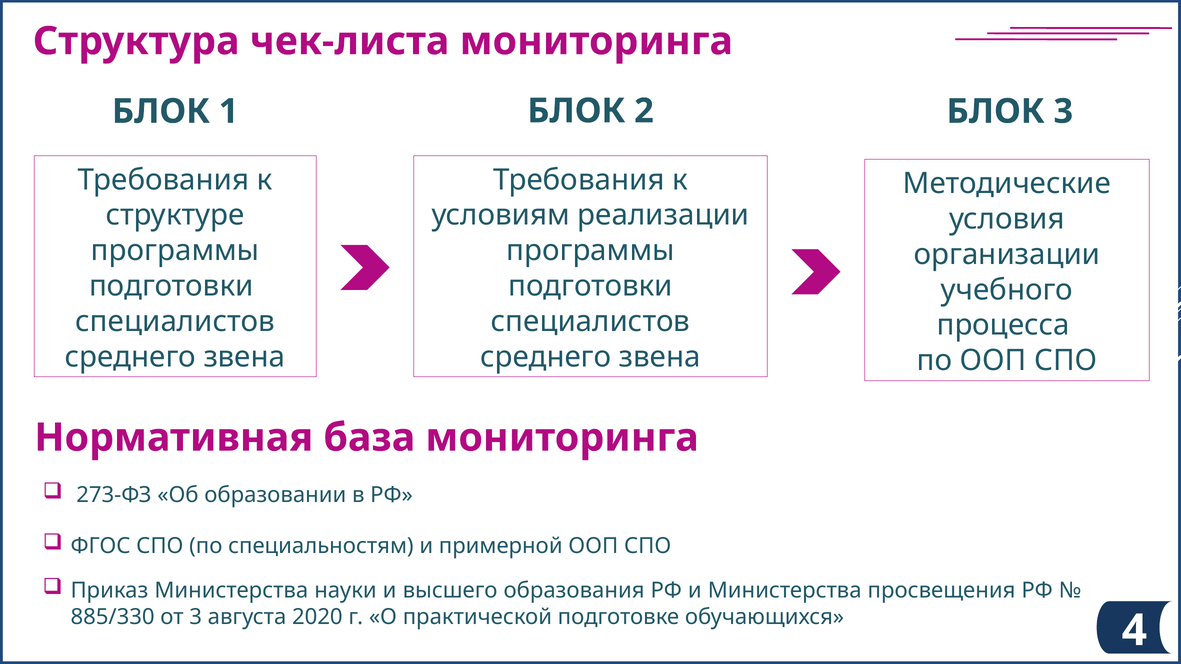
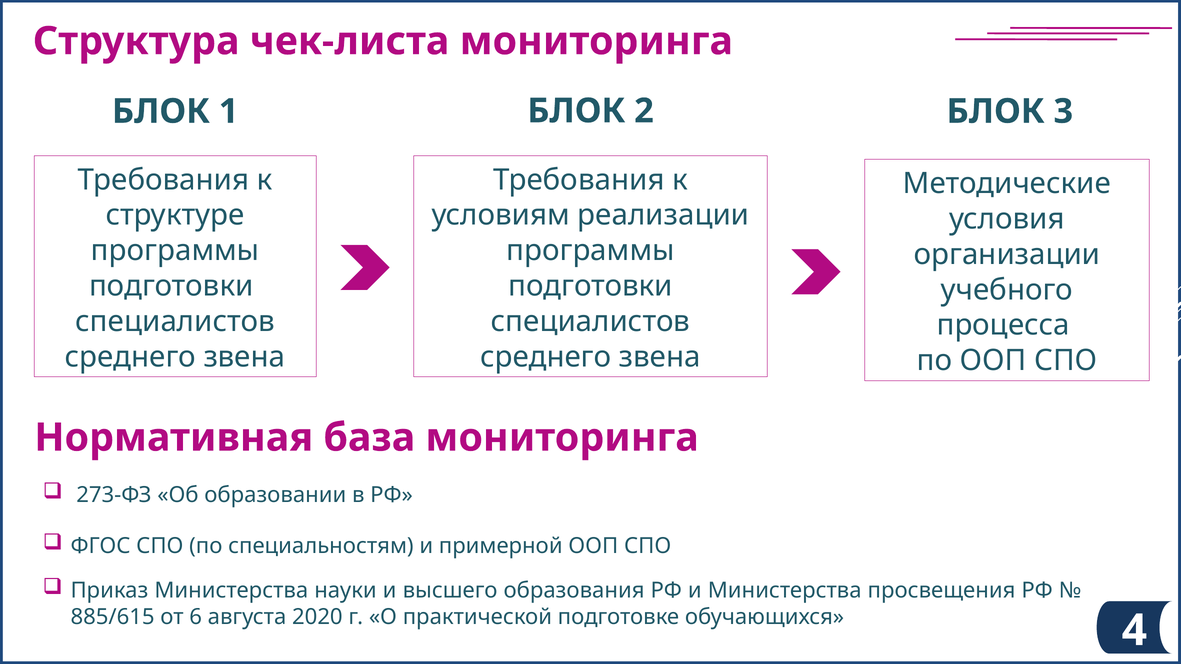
885/330: 885/330 -> 885/615 (113, 617)
от 3: 3 -> 6 (196, 617)
